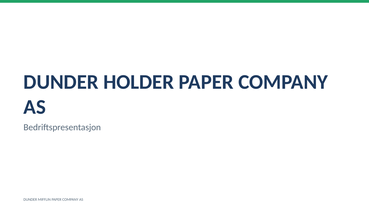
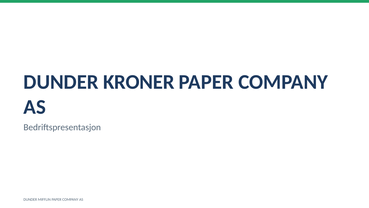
HOLDER: HOLDER -> KRONER (139, 82)
